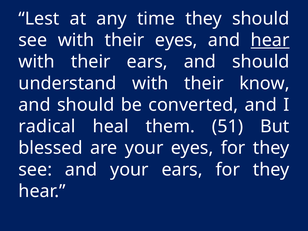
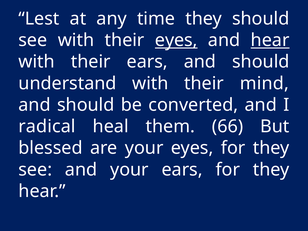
eyes underline: none -> present (176, 40)
know: know -> mind (264, 83)
51: 51 -> 66 (228, 126)
